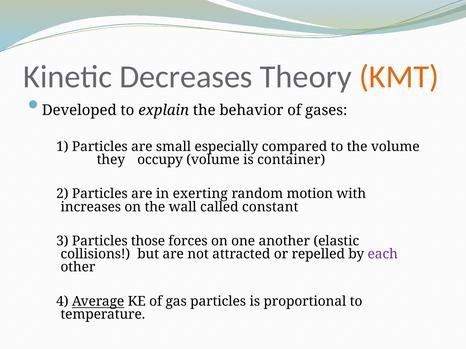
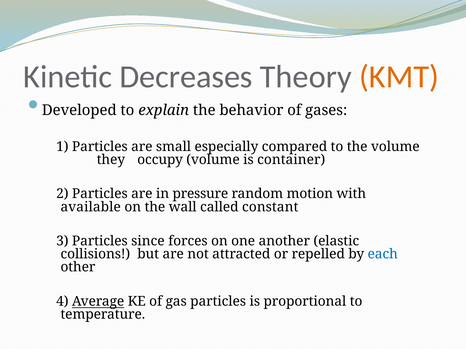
exerting: exerting -> pressure (200, 194)
increases: increases -> available (91, 207)
those: those -> since (148, 241)
each colour: purple -> blue (383, 255)
